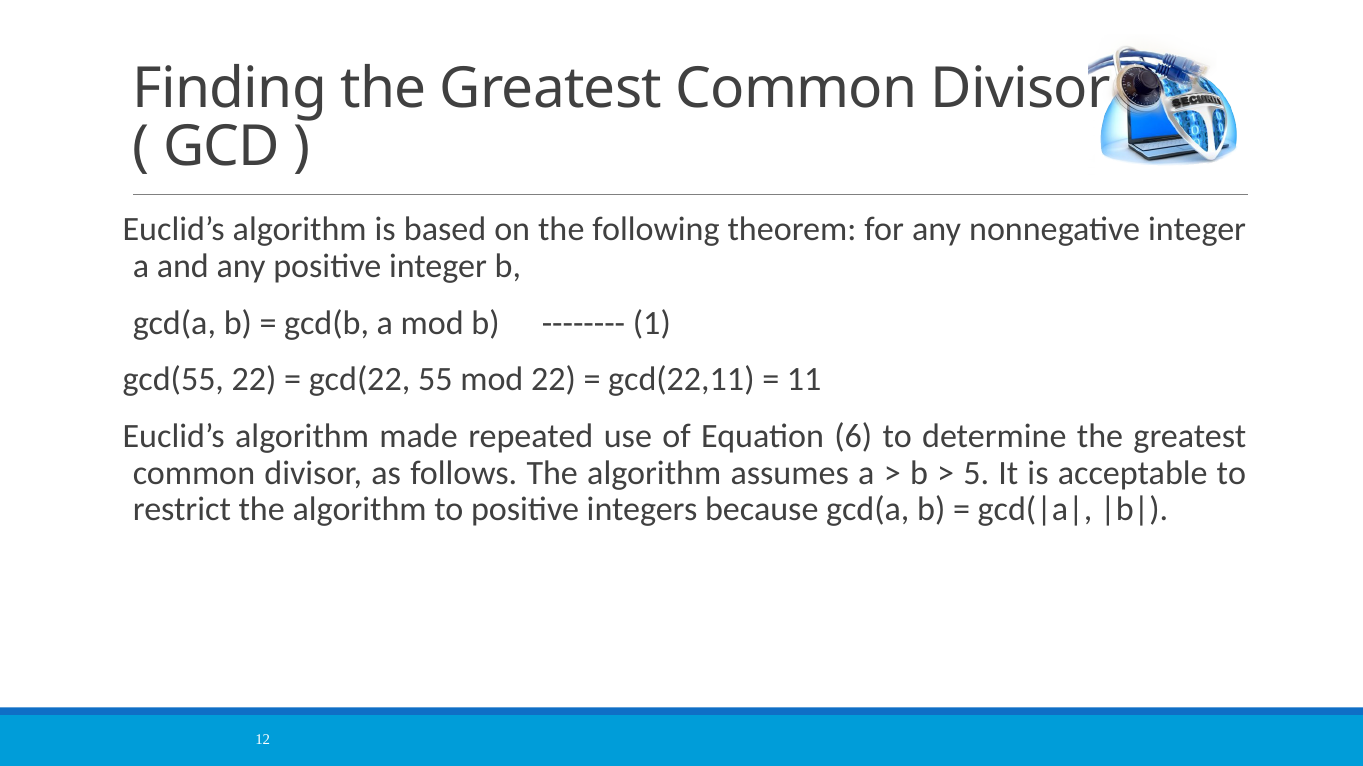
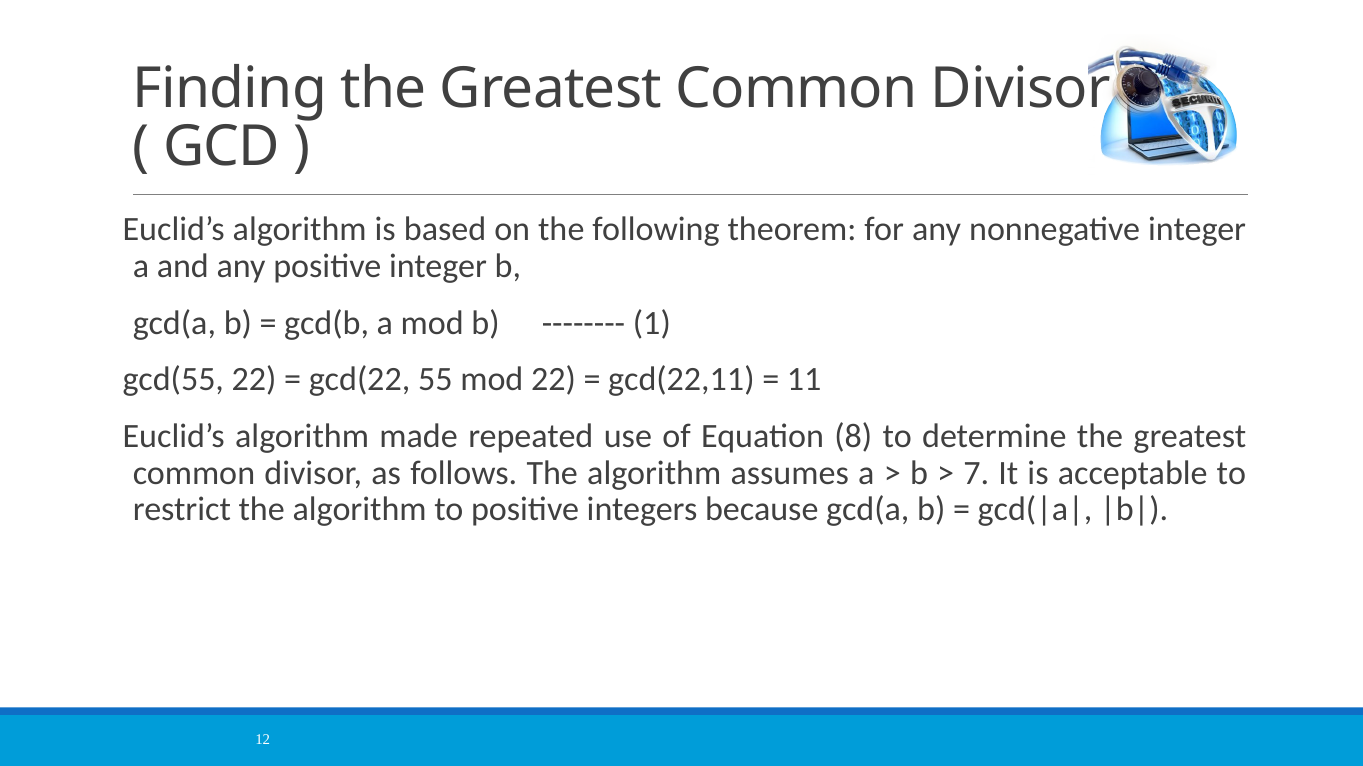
6: 6 -> 8 (853, 436)
5: 5 -> 7 (976, 473)
